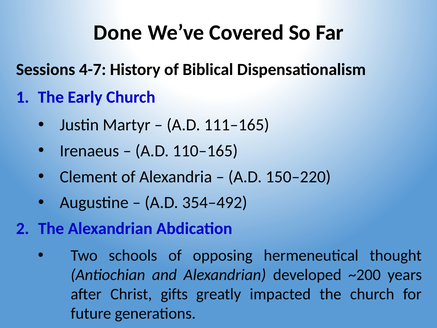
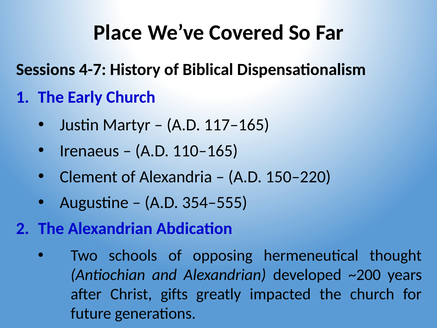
Done: Done -> Place (118, 33)
111–165: 111–165 -> 117–165 (237, 125)
354–492: 354–492 -> 354–555 (215, 203)
